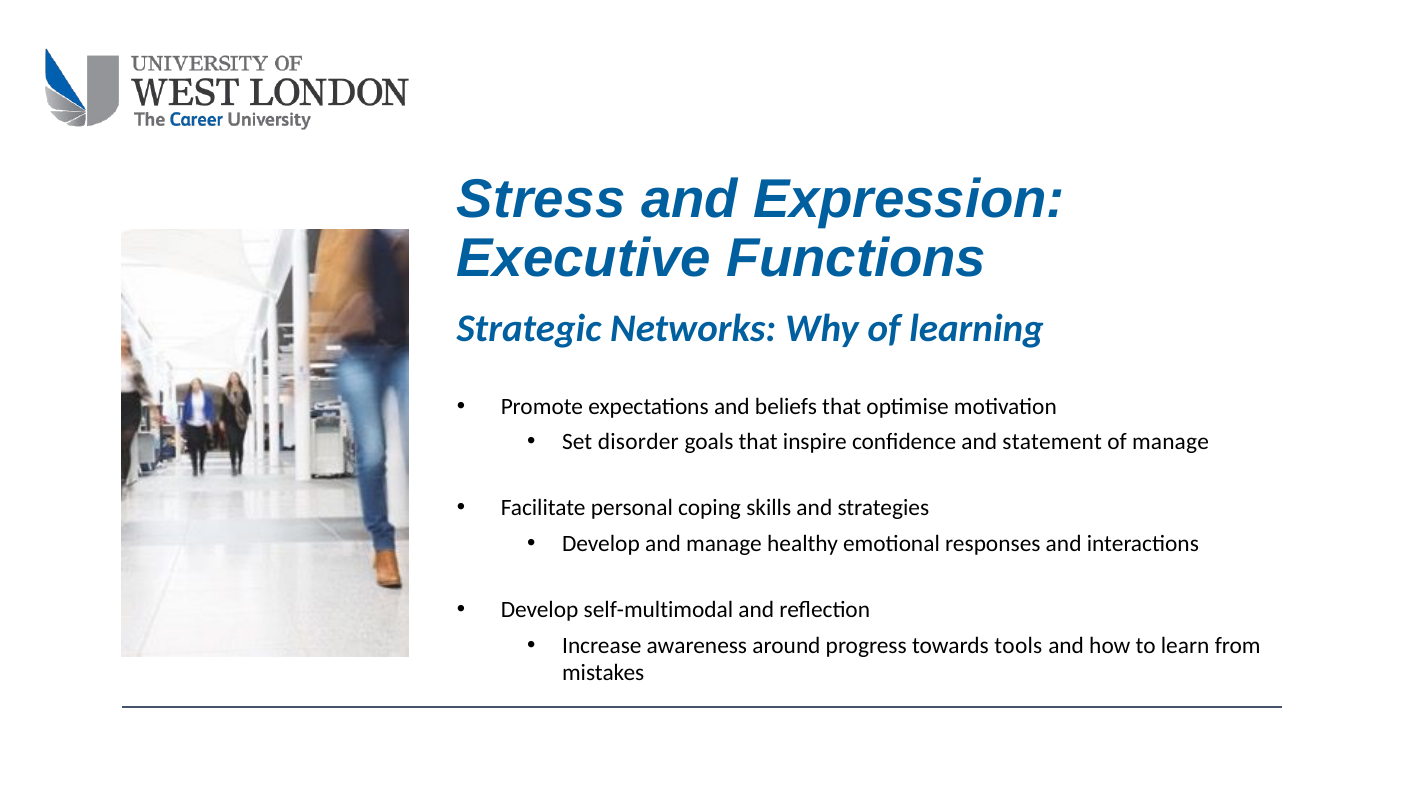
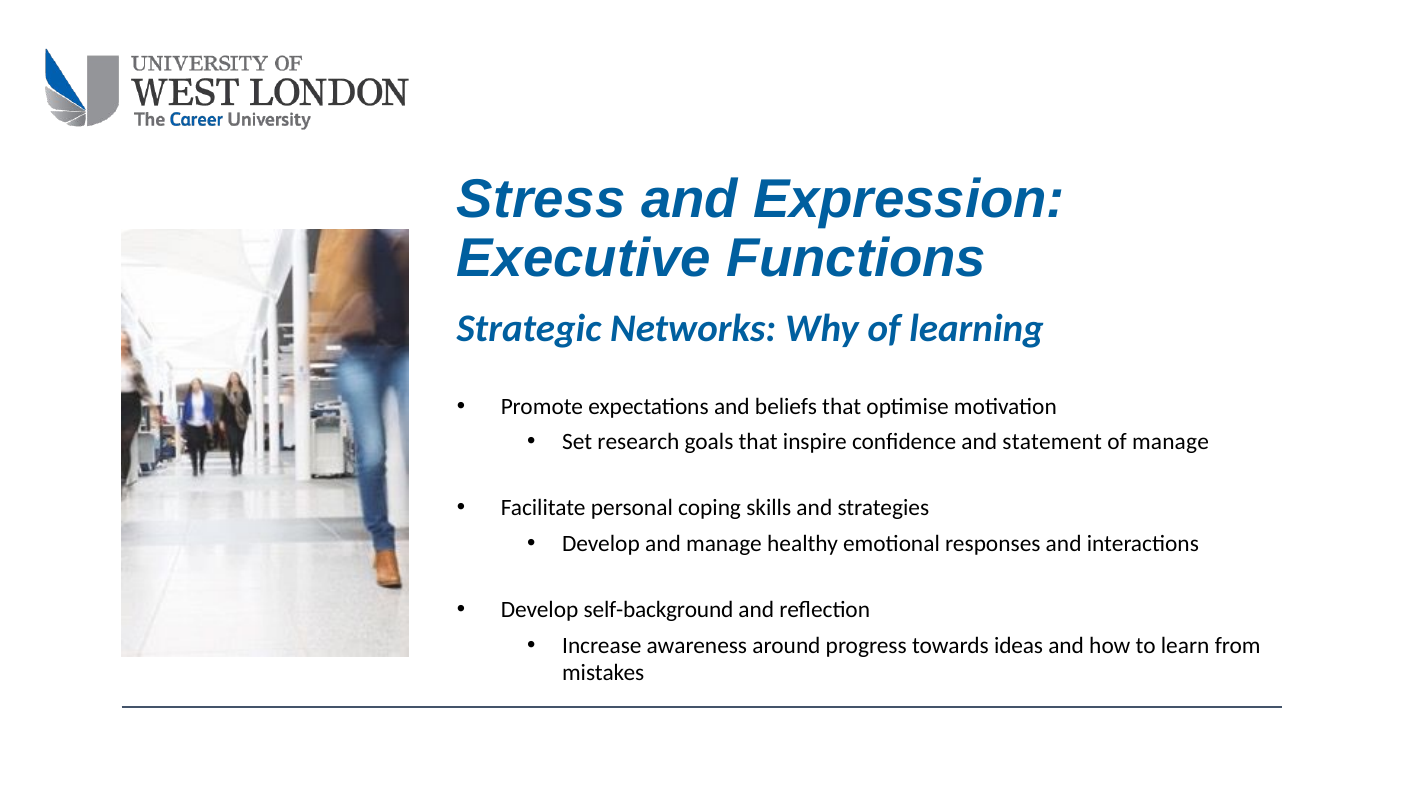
disorder: disorder -> research (638, 442)
self-multimodal: self-multimodal -> self-background (659, 609)
tools: tools -> ideas (1019, 645)
